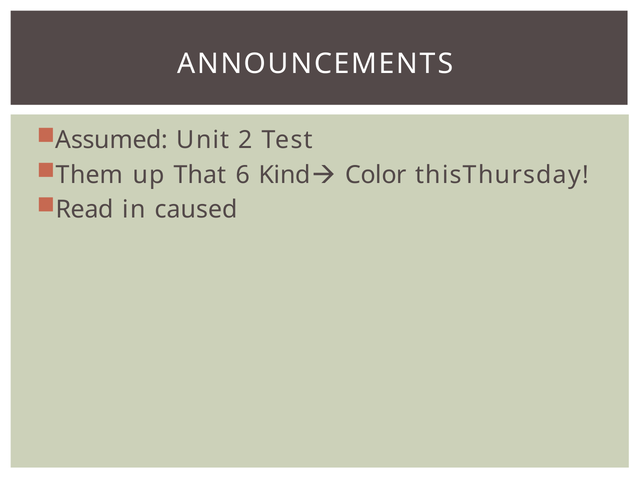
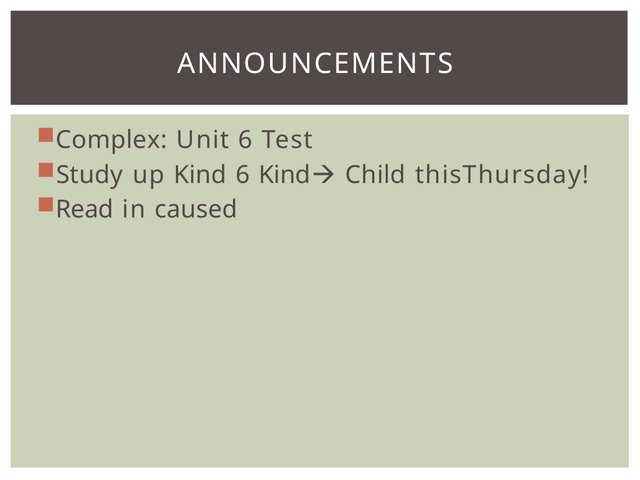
Assumed: Assumed -> Complex (112, 140)
Unit 2: 2 -> 6 (246, 140)
Them: Them -> Study (90, 175)
up That: That -> Kind (200, 175)
Color: Color -> Child (376, 175)
